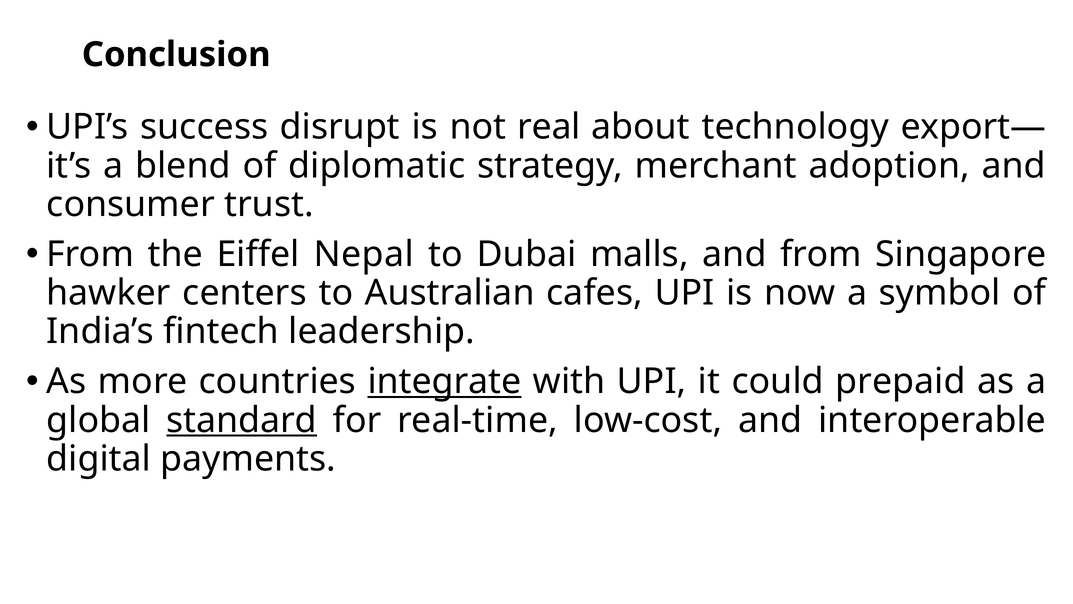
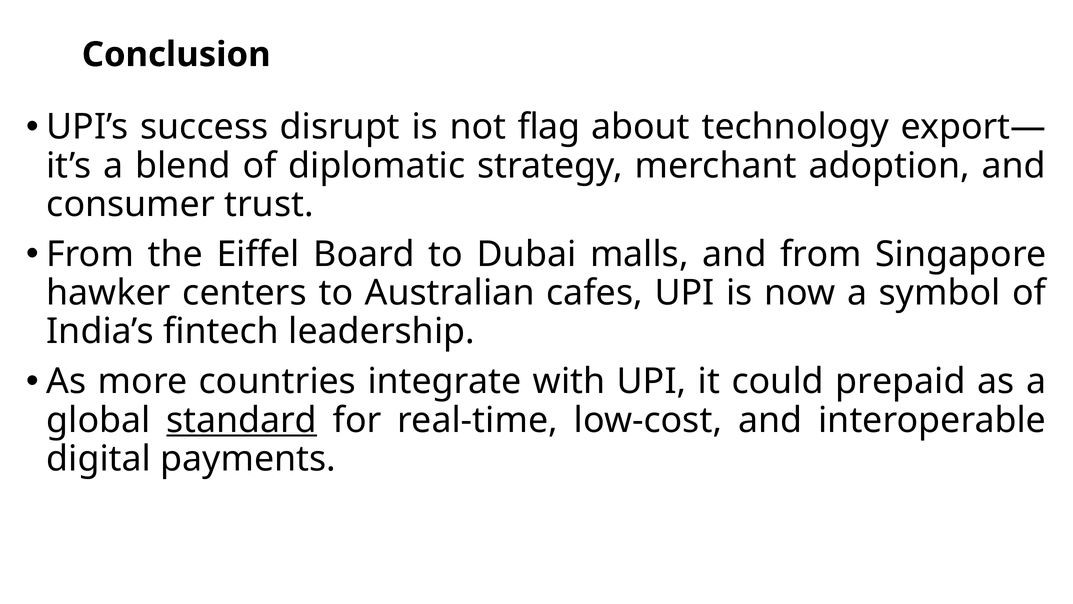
real: real -> flag (549, 127)
Nepal: Nepal -> Board (364, 254)
integrate underline: present -> none (445, 381)
